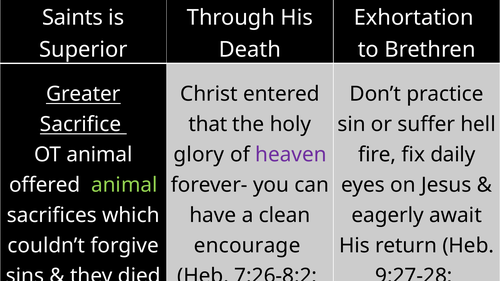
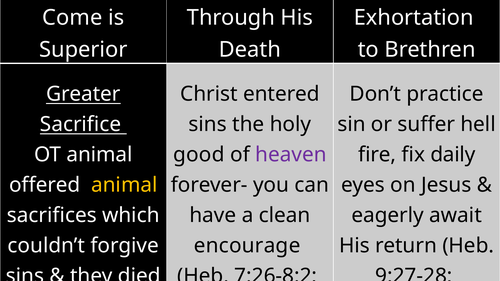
Saints: Saints -> Come (72, 18)
that: that -> sins (208, 124)
glory: glory -> good (199, 155)
animal colour: light green -> yellow (124, 185)
